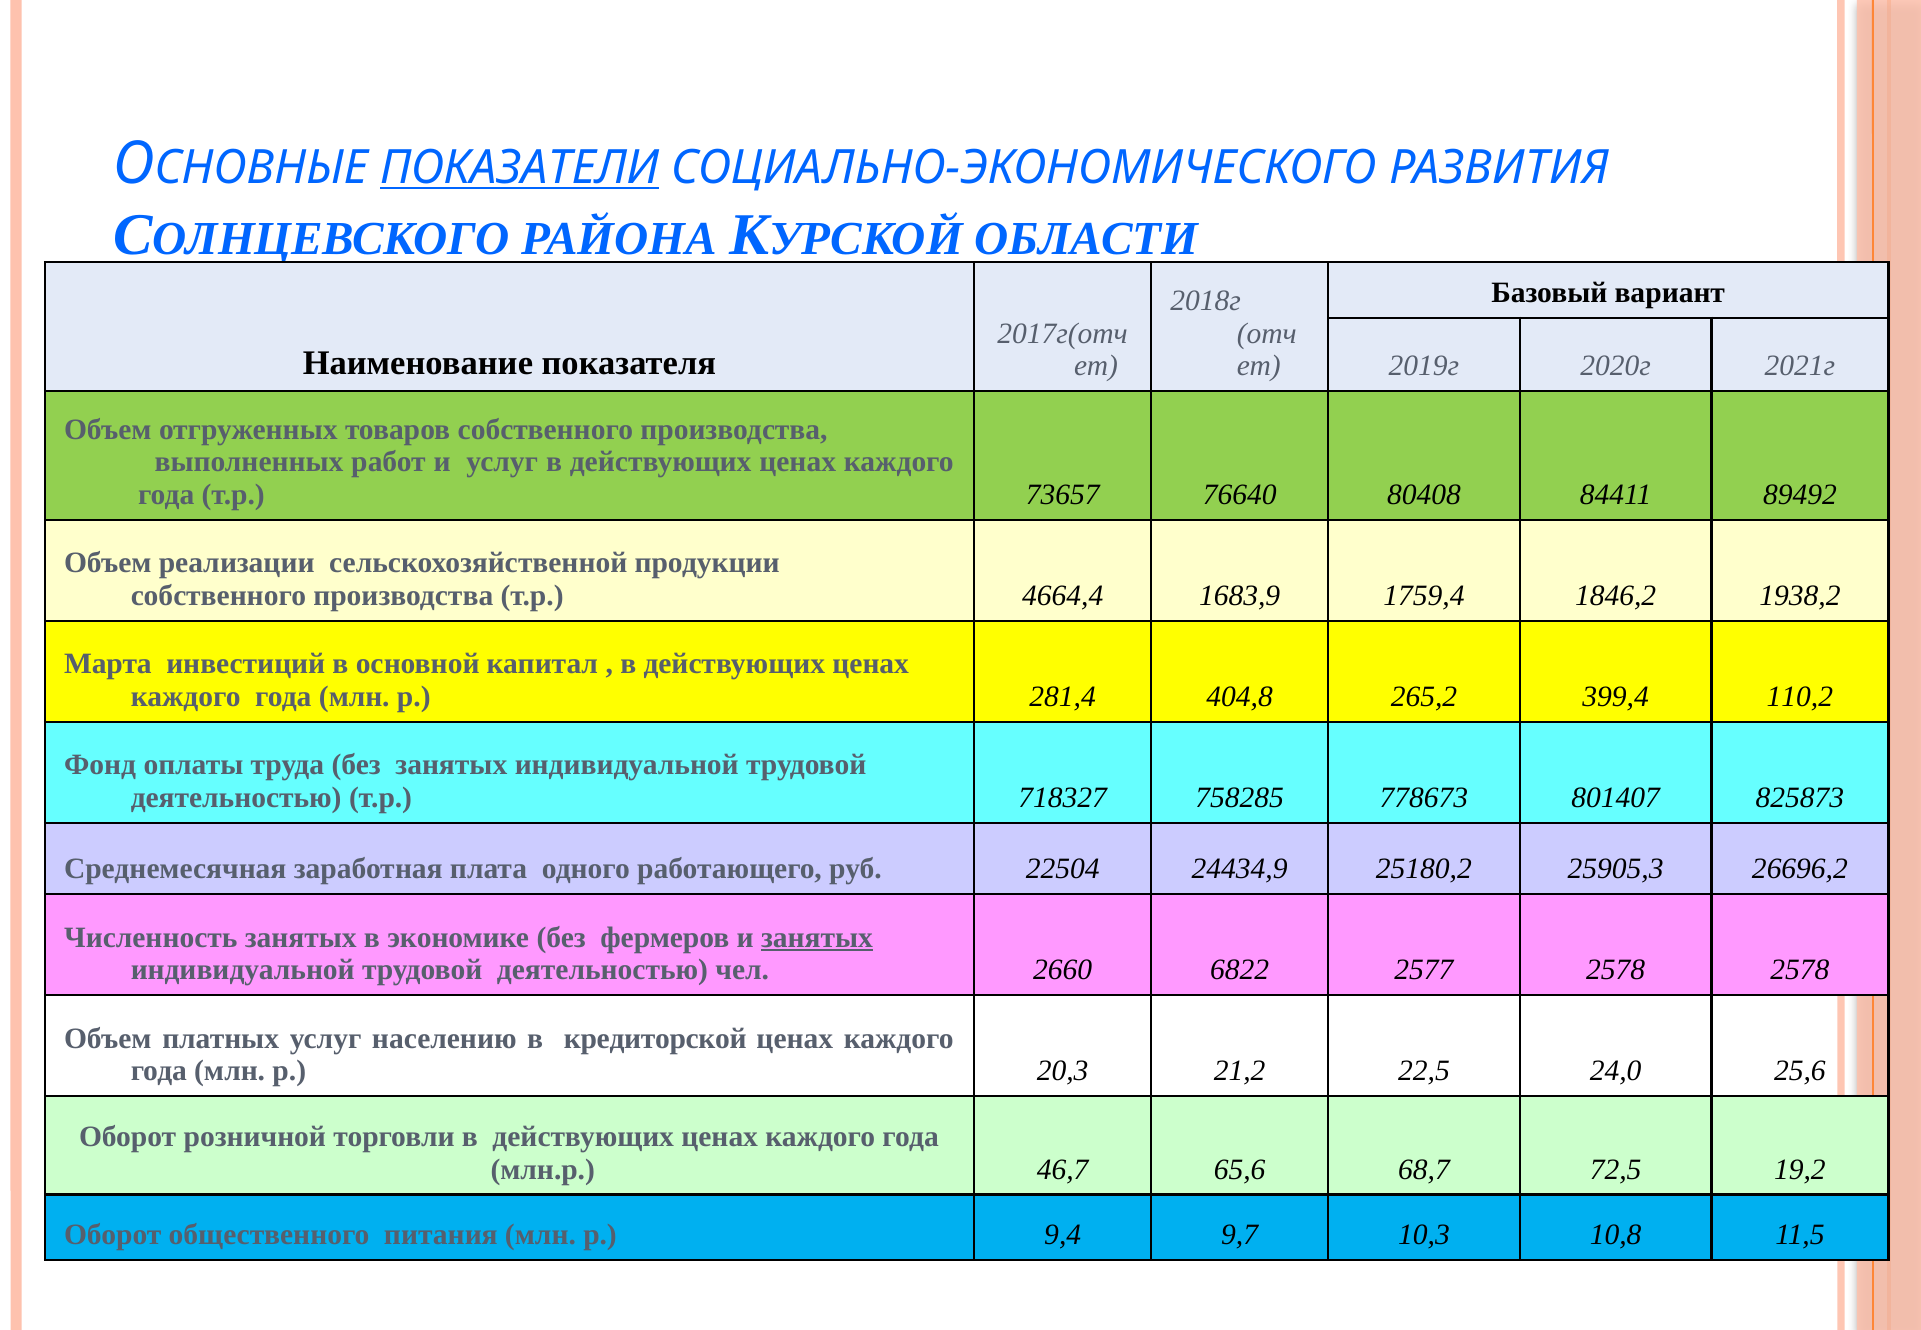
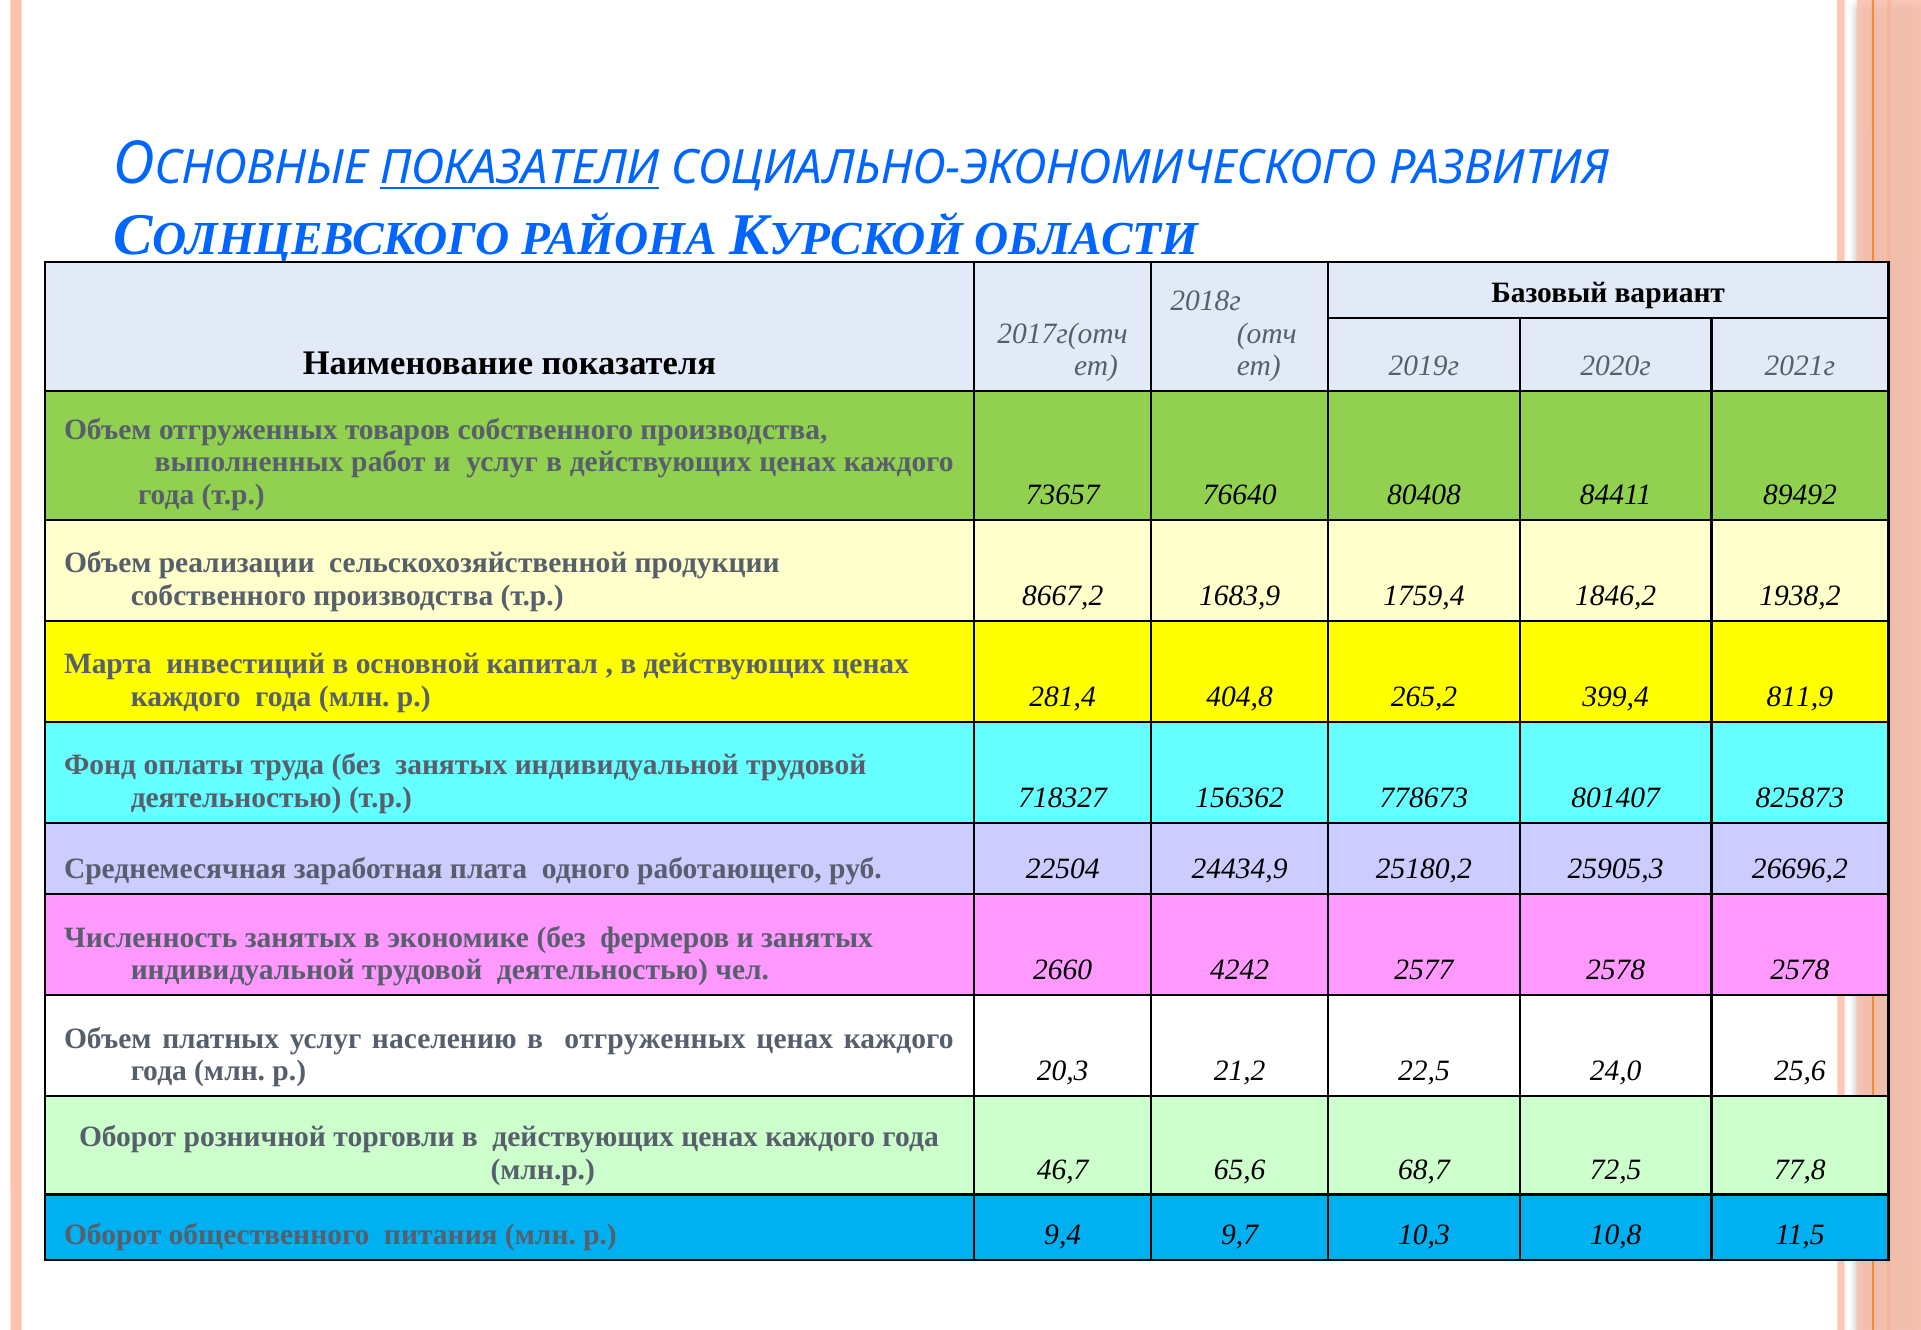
4664,4: 4664,4 -> 8667,2 (1063, 596)
110,2: 110,2 -> 811,9 (1800, 697)
758285: 758285 -> 156362 (1240, 798)
занятых underline: present -> none (817, 937)
6822: 6822 -> 4242 (1240, 970)
в кредиторской: кредиторской -> отгруженных (655, 1038)
19,2: 19,2 -> 77,8 (1800, 1169)
